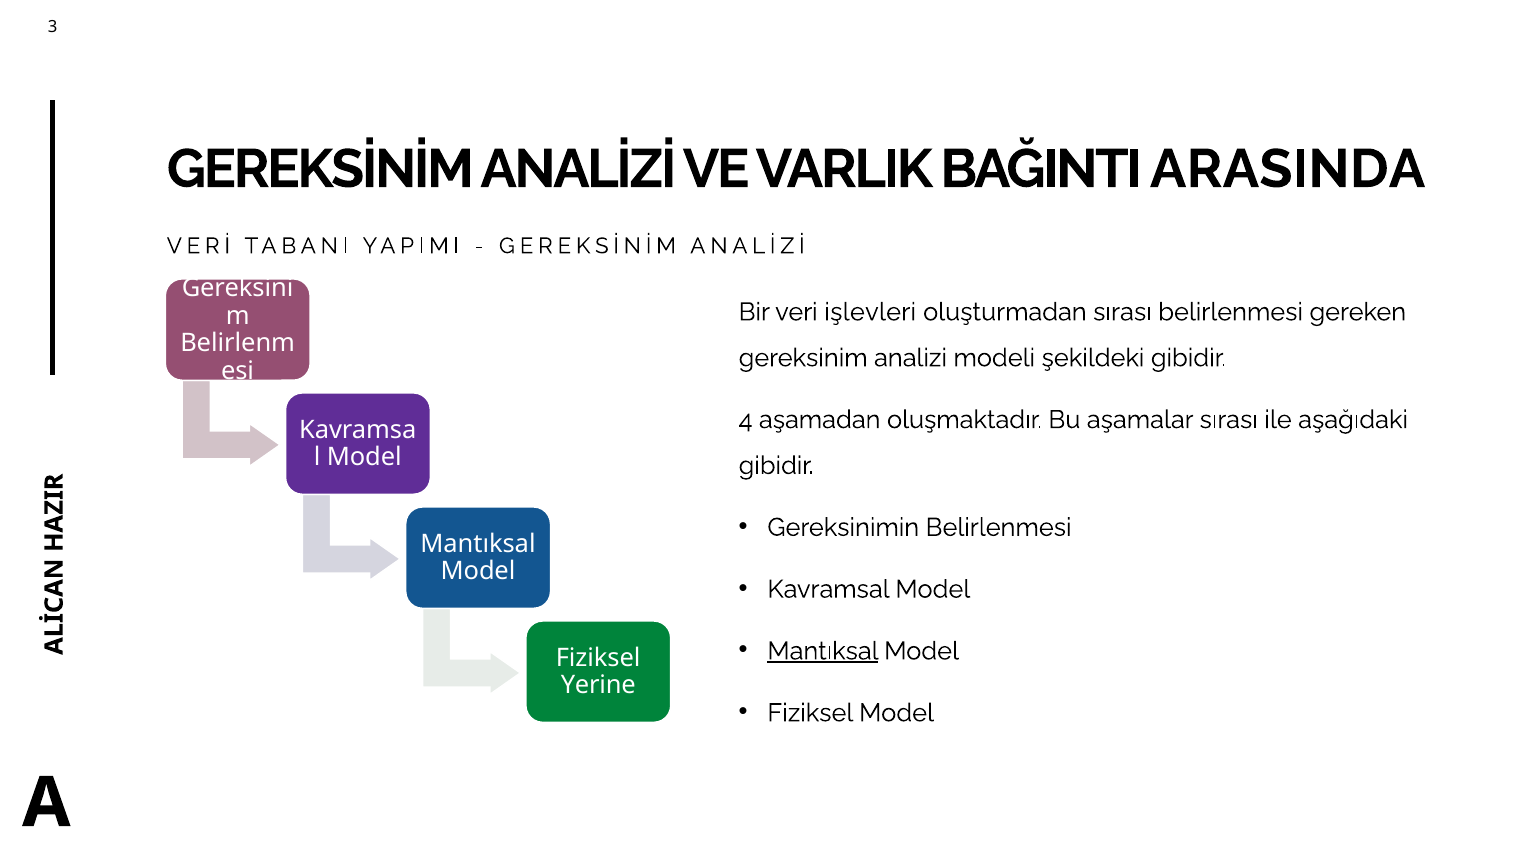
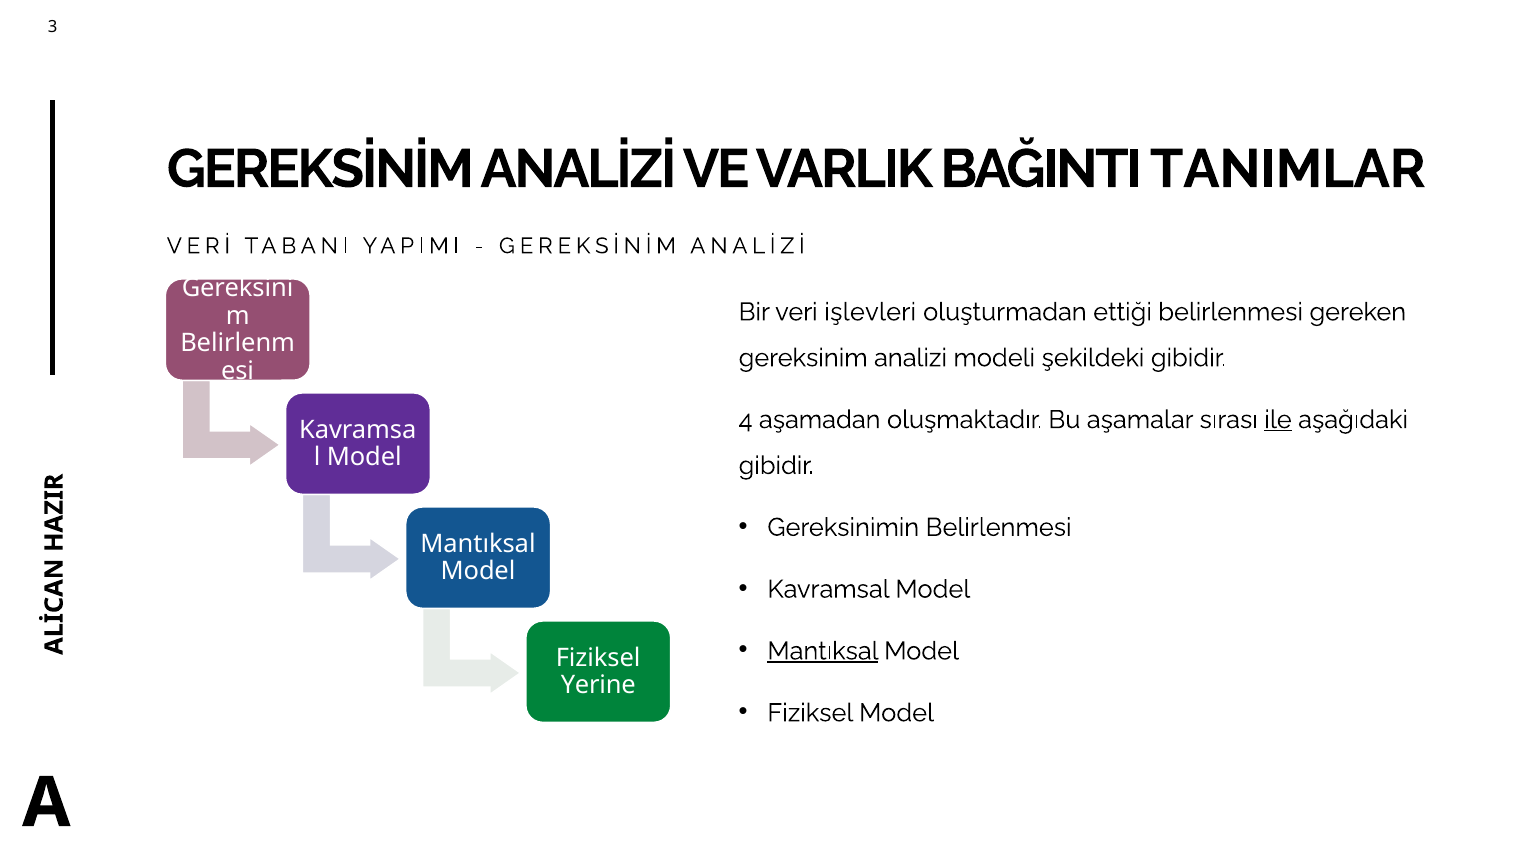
ARASINDA: ARASINDA -> TANIMLAR (1288, 169)
oluşturmadan sırası: sırası -> ettiği (1123, 312)
ile underline: none -> present (1278, 420)
